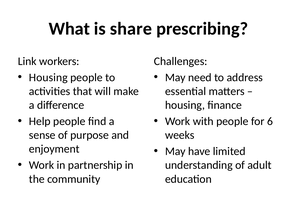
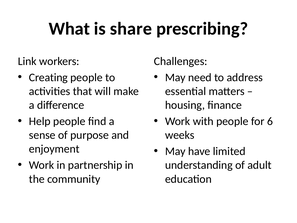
Housing: Housing -> Creating (48, 77)
